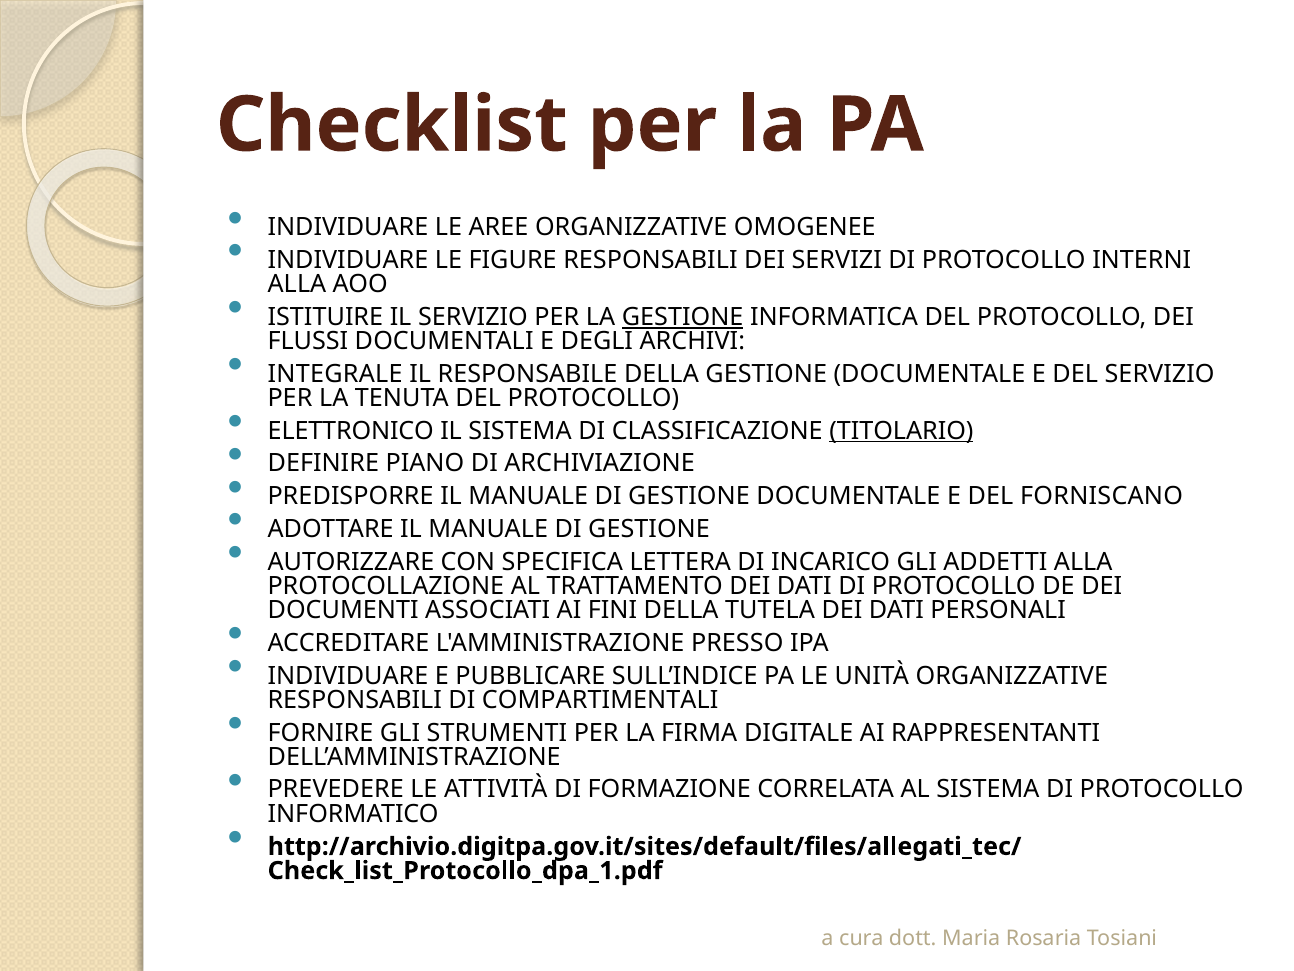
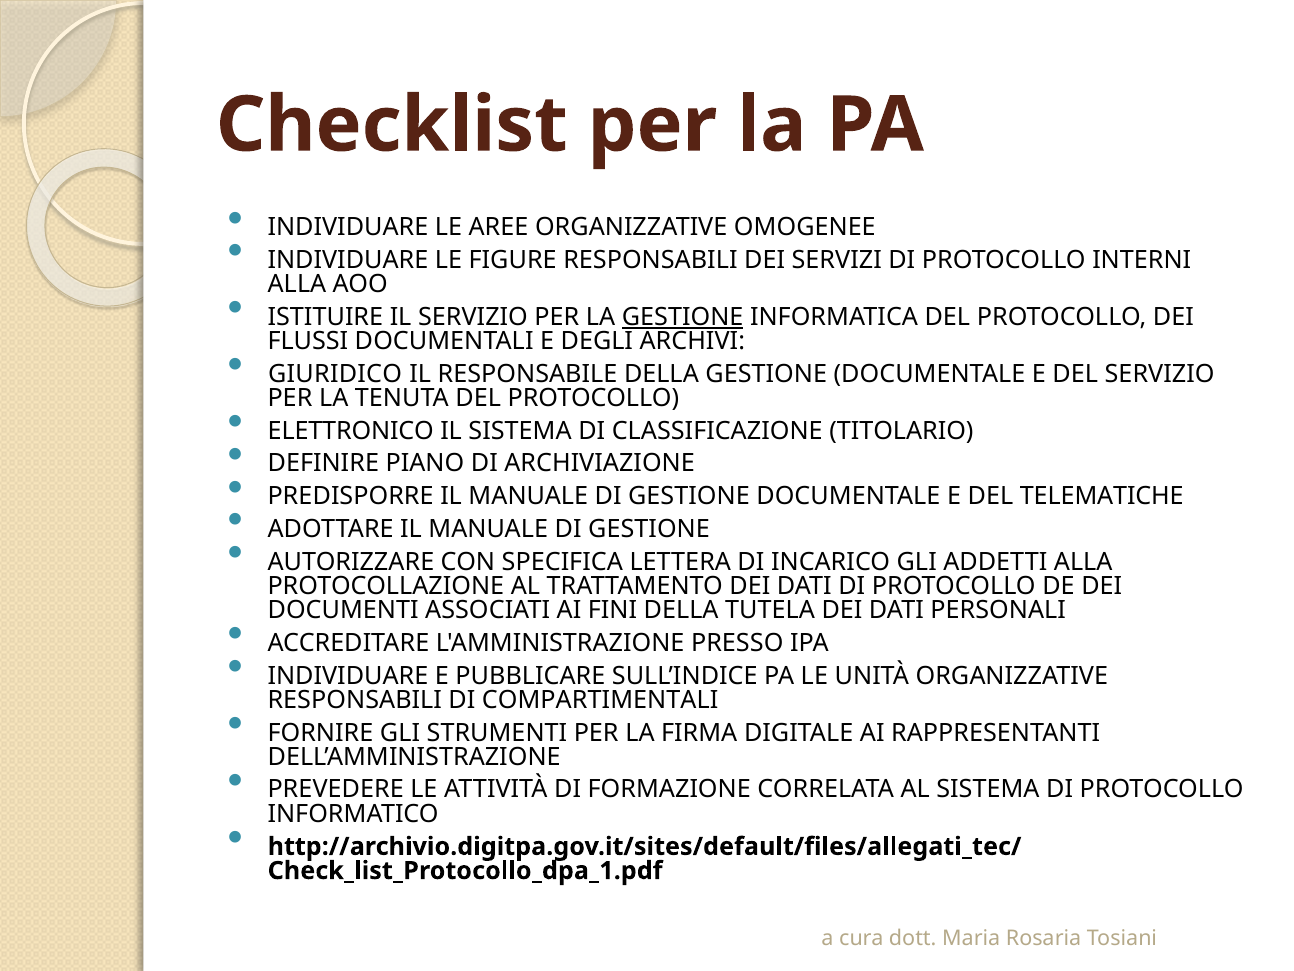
INTEGRALE: INTEGRALE -> GIURIDICO (335, 374)
TITOLARIO underline: present -> none (901, 431)
FORNISCANO: FORNISCANO -> TELEMATICHE (1102, 496)
